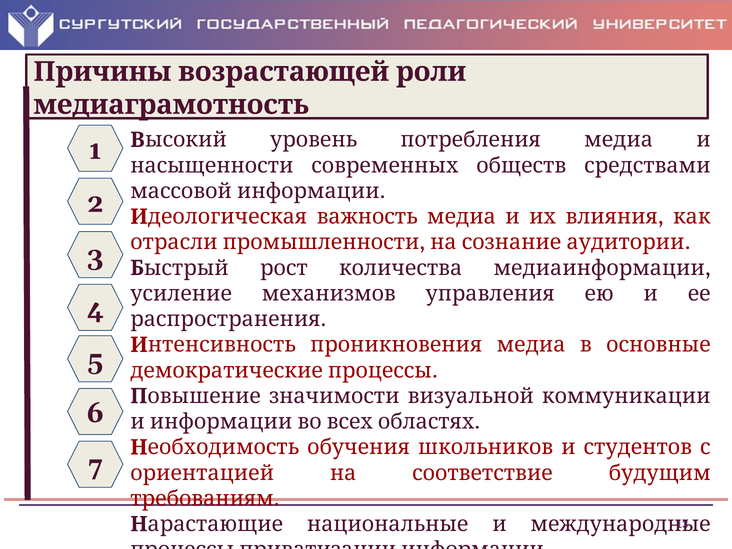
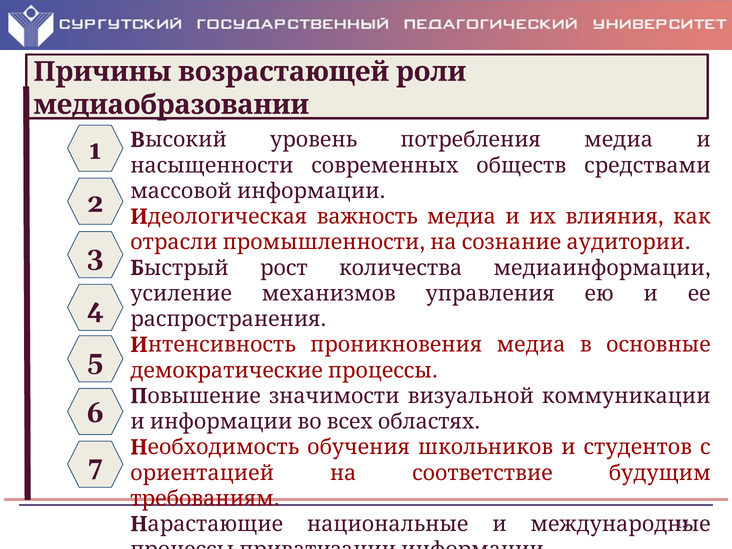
медиаграмотность: медиаграмотность -> медиаобразовании (171, 105)
